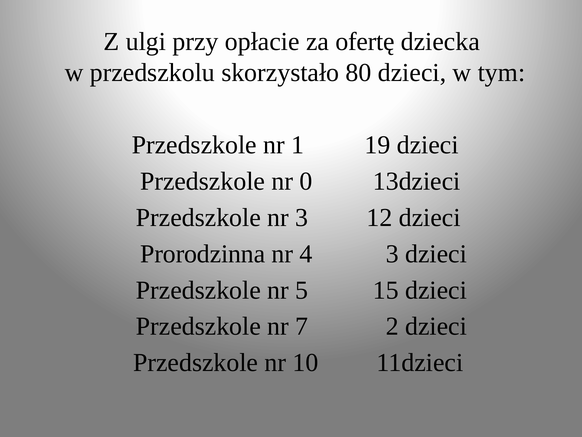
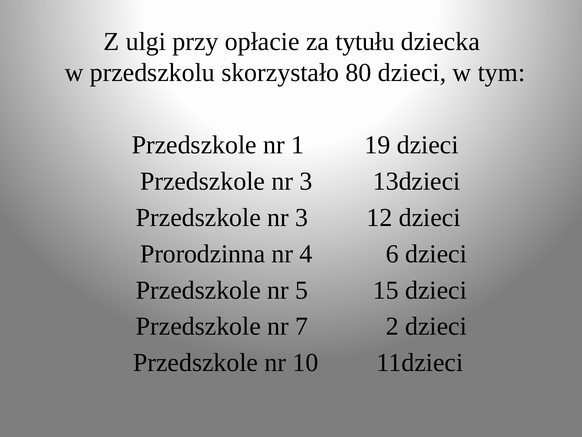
ofertę: ofertę -> tytułu (365, 41)
0: 0 -> 3 (306, 181)
4 3: 3 -> 6 (392, 254)
